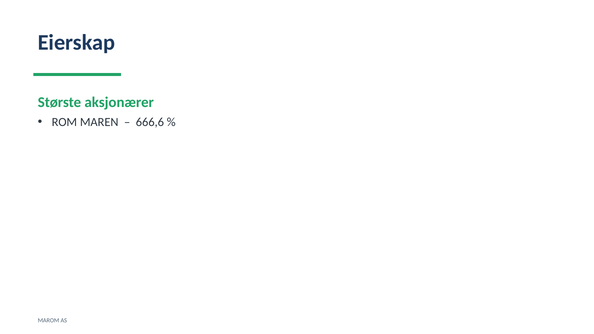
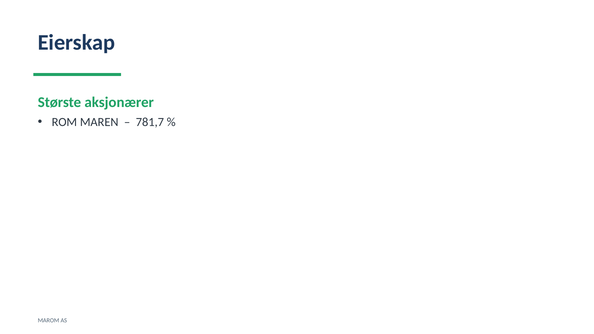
666,6: 666,6 -> 781,7 (150, 122)
